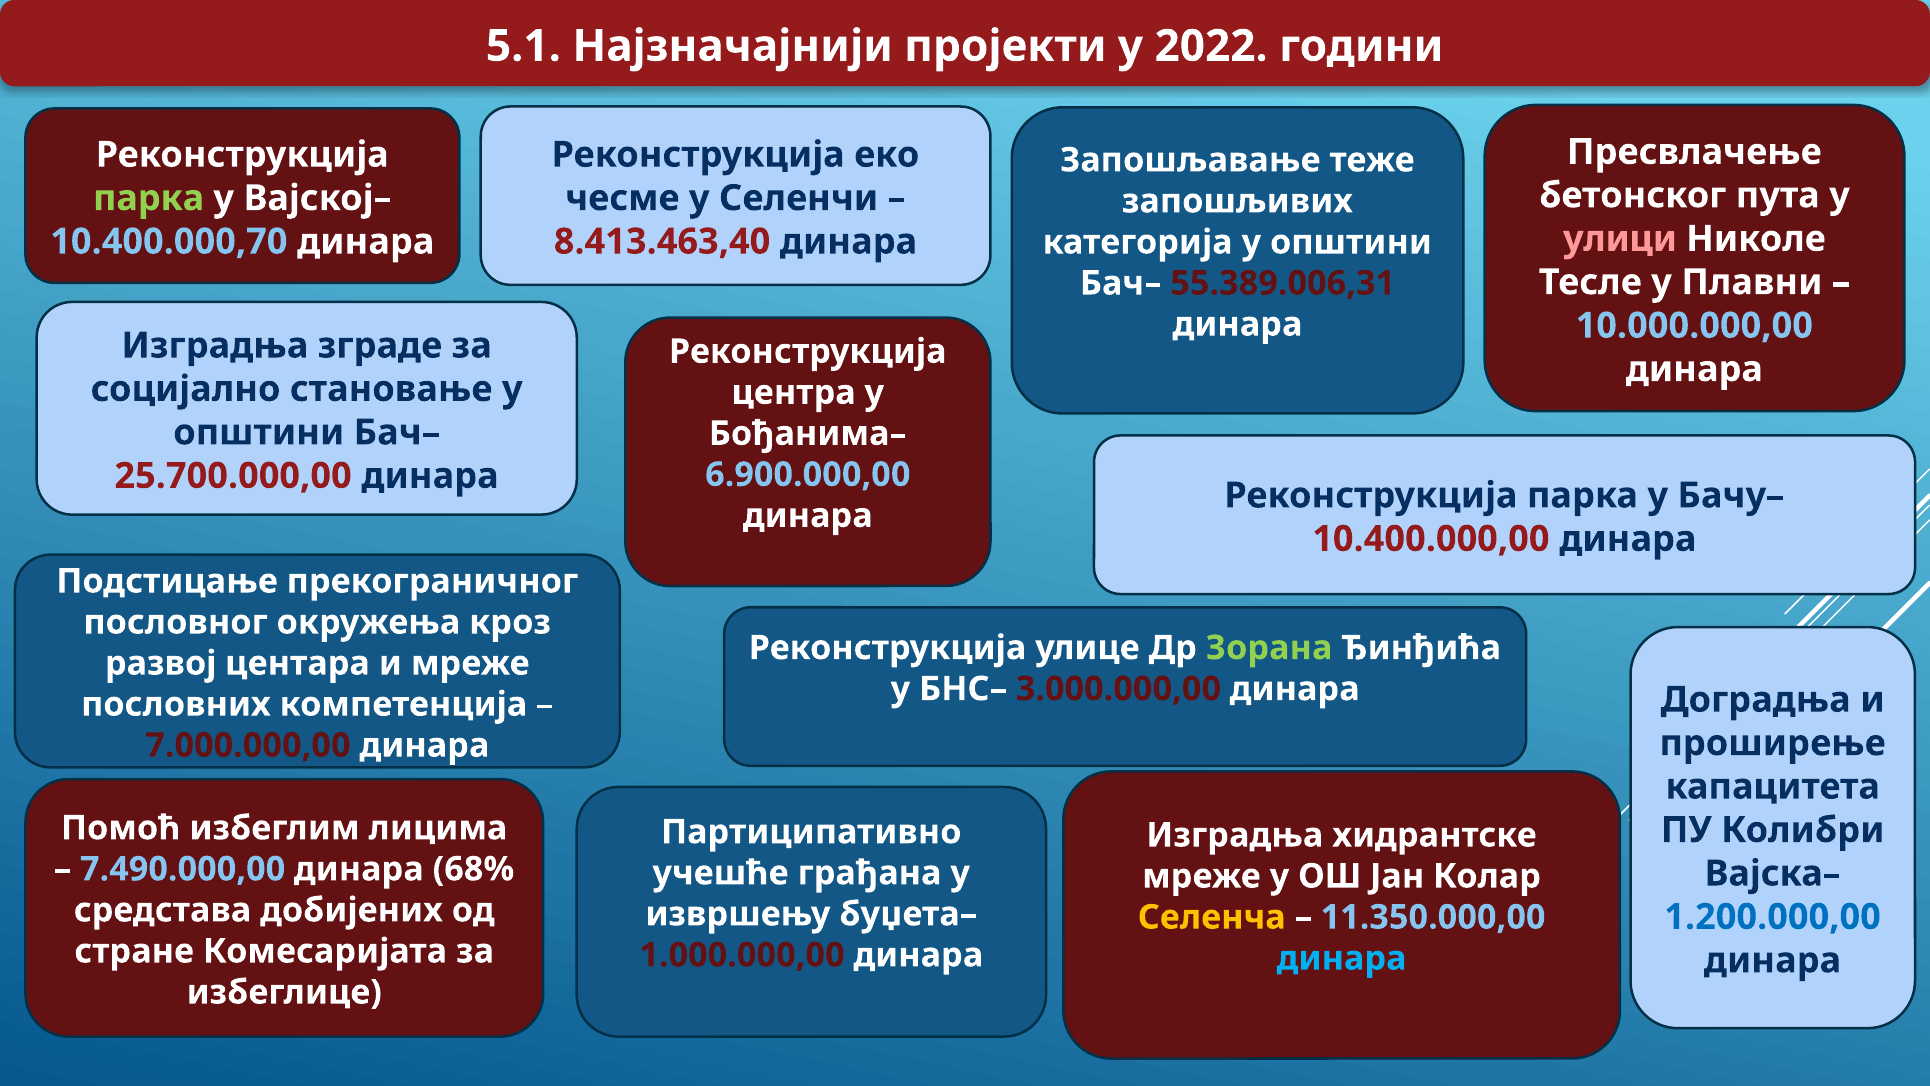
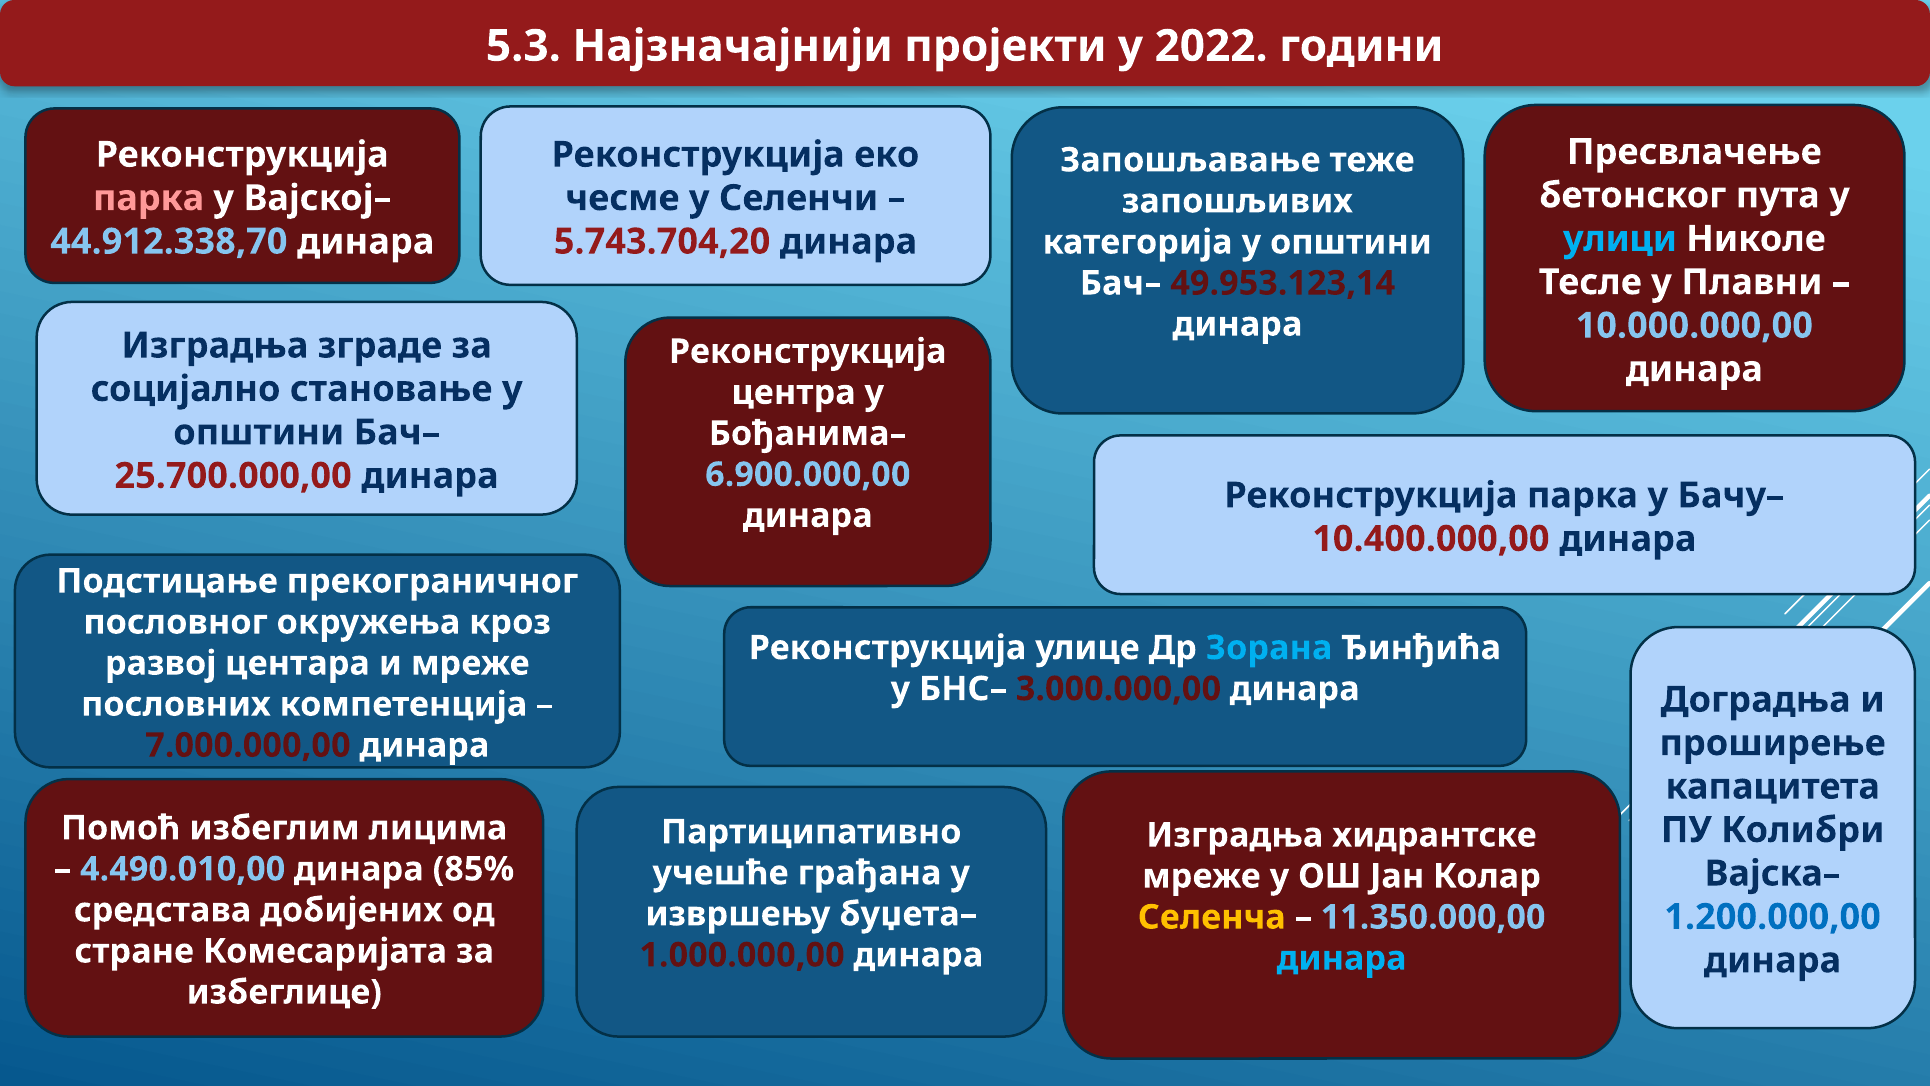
5.1: 5.1 -> 5.3 (523, 46)
парка colour: light green -> pink (149, 198)
улици colour: pink -> light blue (1620, 239)
10.400.000,70: 10.400.000,70 -> 44.912.338,70 (169, 242)
8.413.463,40: 8.413.463,40 -> 5.743.704,20 (662, 242)
55.389.006,31: 55.389.006,31 -> 49.953.123,14 (1283, 283)
Зорана colour: light green -> light blue (1269, 648)
7.490.000,00: 7.490.000,00 -> 4.490.010,00 (183, 869)
68%: 68% -> 85% (473, 869)
